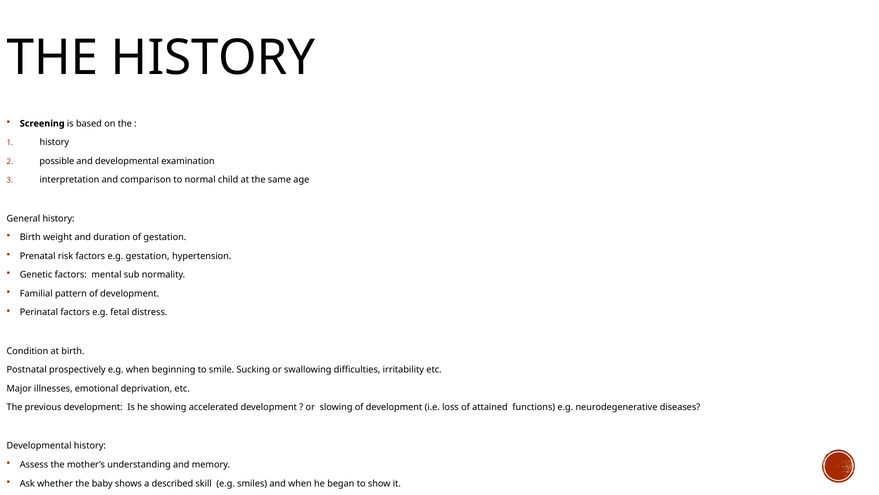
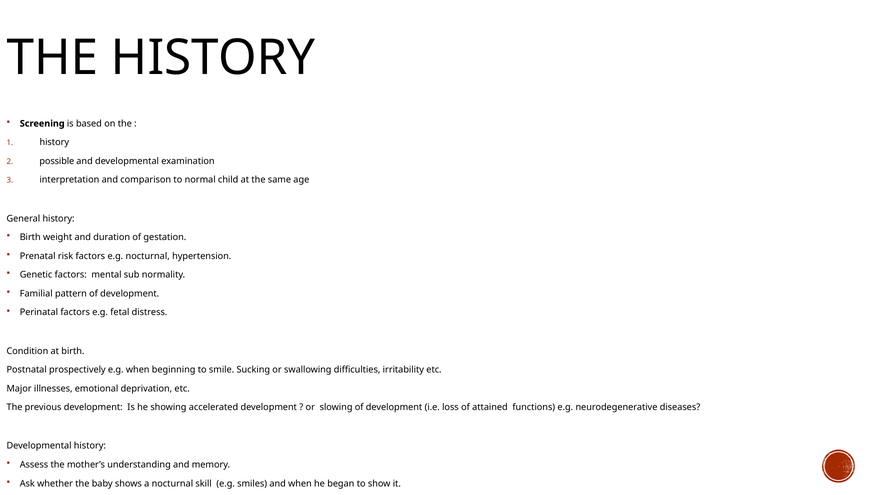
e.g gestation: gestation -> nocturnal (148, 256)
a described: described -> nocturnal (172, 483)
